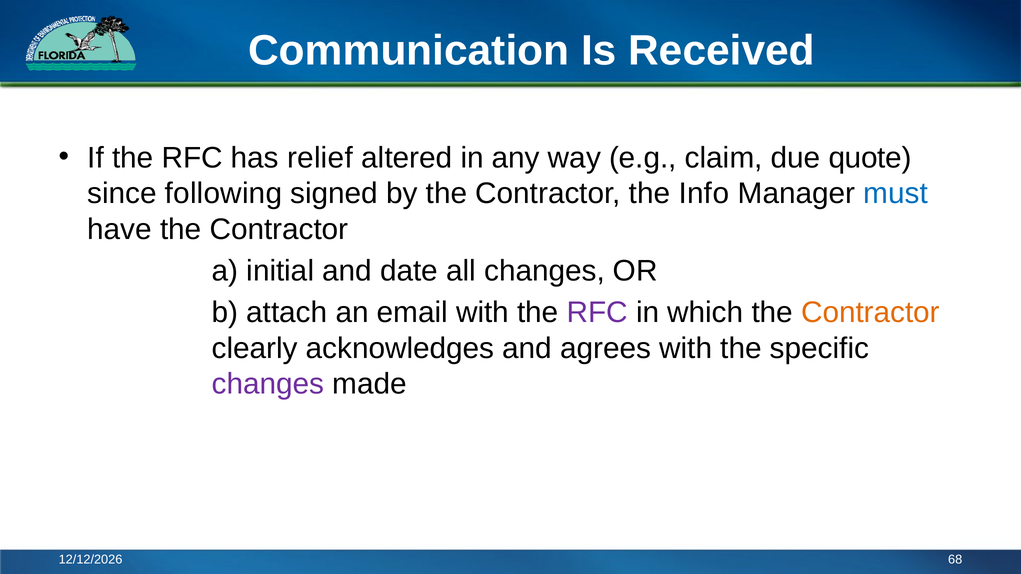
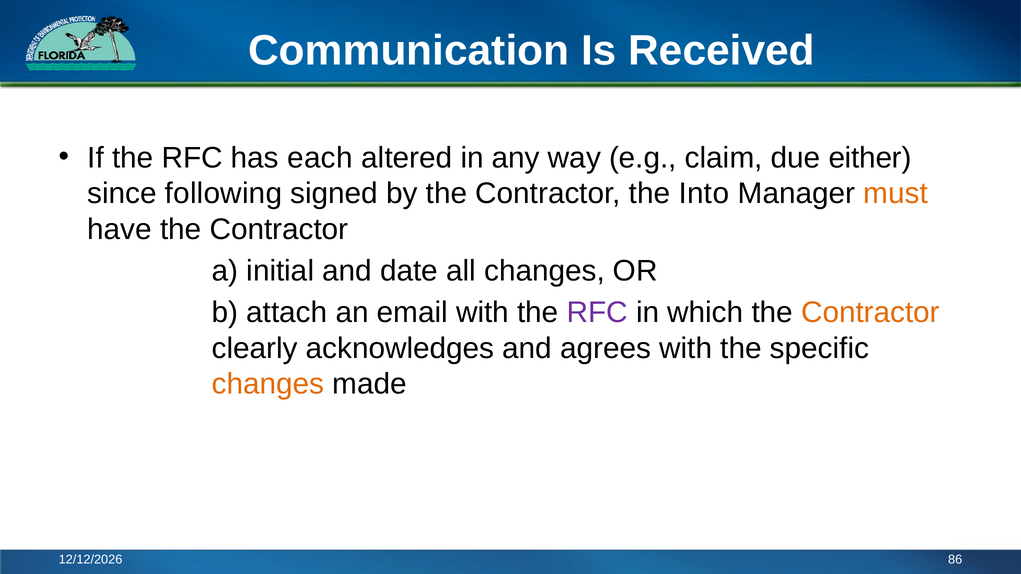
relief: relief -> each (320, 158)
quote: quote -> either (870, 158)
Info: Info -> Into (704, 194)
must colour: blue -> orange (896, 194)
changes colour: purple -> orange (268, 384)
68: 68 -> 86 (955, 560)
